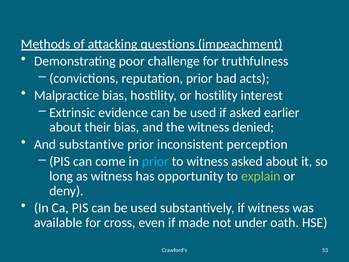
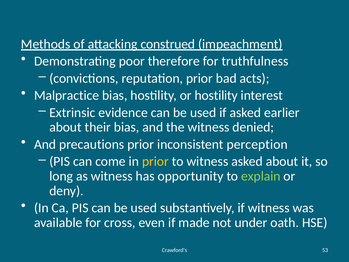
questions: questions -> construed (168, 44)
challenge: challenge -> therefore (174, 61)
substantive: substantive -> precautions (92, 144)
prior colour: light blue -> yellow (155, 161)
